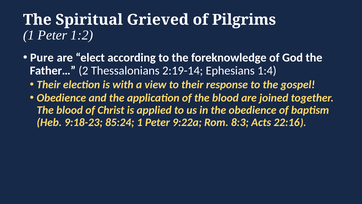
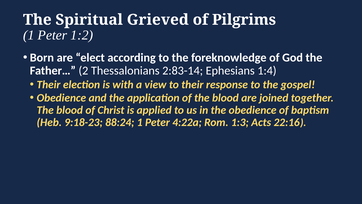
Pure: Pure -> Born (42, 58)
2:19-14: 2:19-14 -> 2:83-14 (183, 71)
85:24: 85:24 -> 88:24 (120, 122)
9:22a: 9:22a -> 4:22a (187, 122)
8:3: 8:3 -> 1:3 (240, 122)
